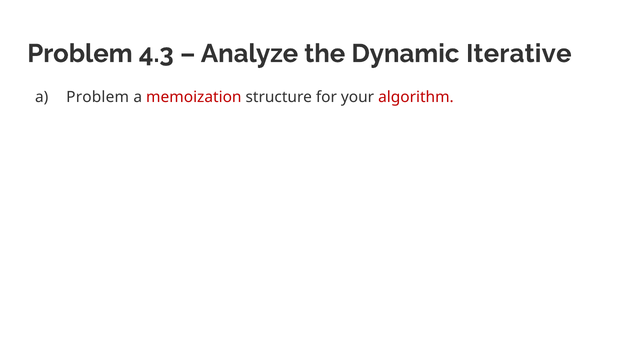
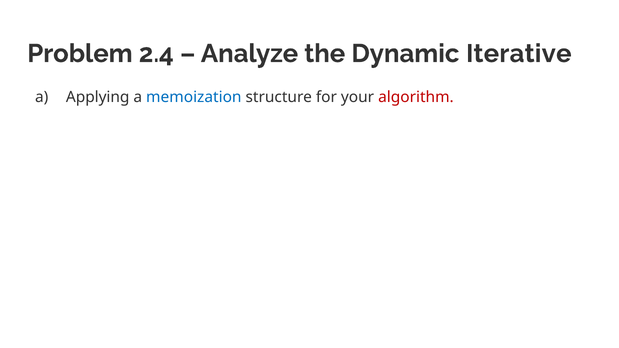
4.3: 4.3 -> 2.4 (156, 54)
a Problem: Problem -> Applying (98, 97)
memoization colour: red -> blue (194, 97)
